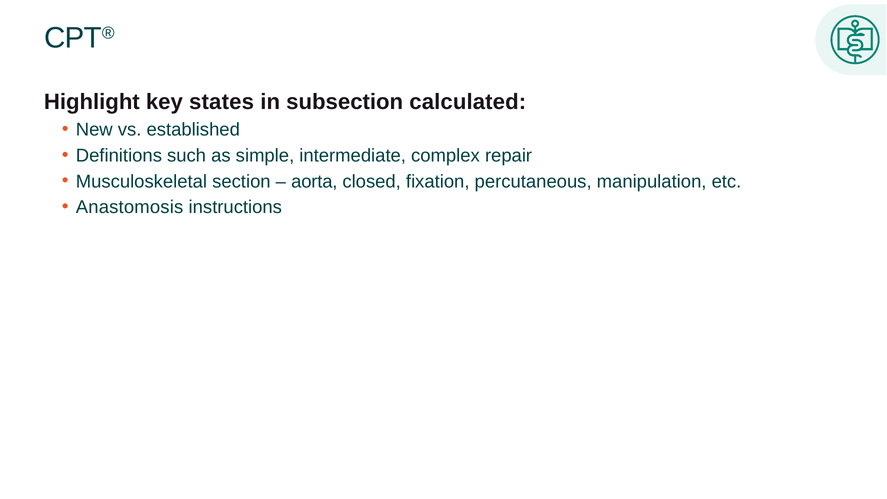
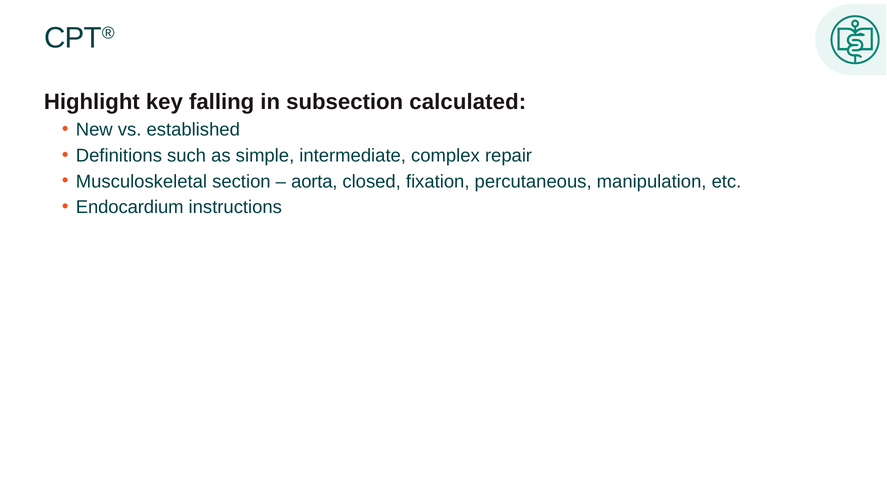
states: states -> falling (222, 102)
Anastomosis: Anastomosis -> Endocardium (130, 207)
